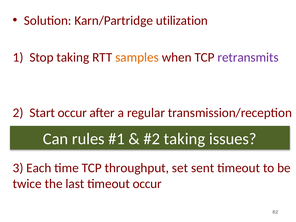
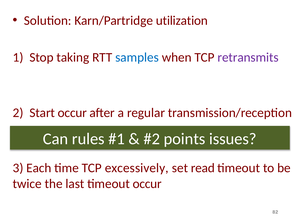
samples colour: orange -> blue (137, 57)
taking: taking -> points (184, 139)
throughput: throughput -> excessively (137, 168)
sent: sent -> read (203, 168)
